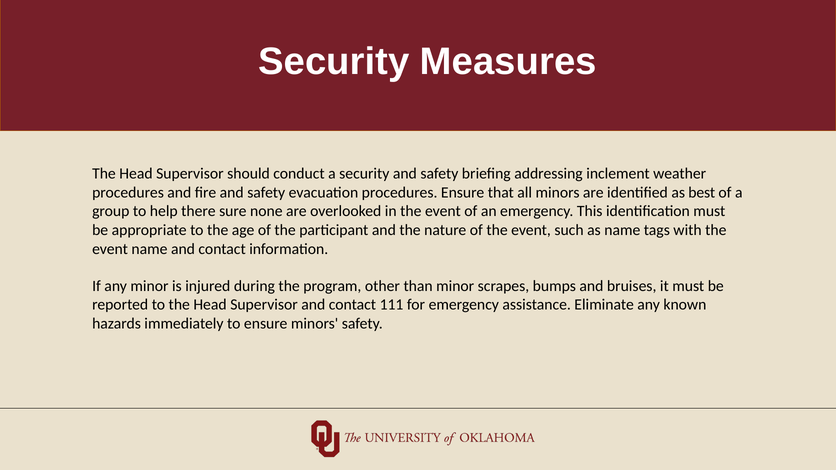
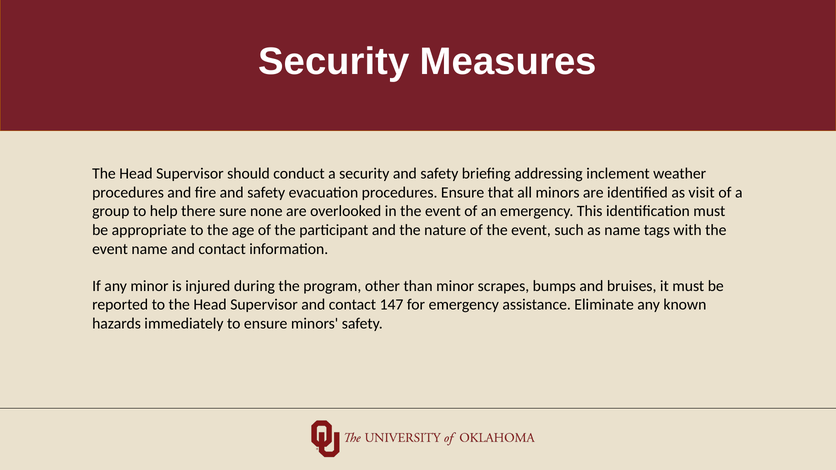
best: best -> visit (702, 193)
111: 111 -> 147 (392, 305)
